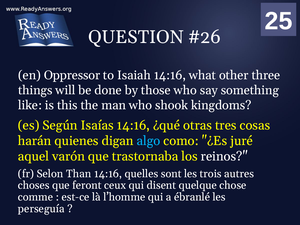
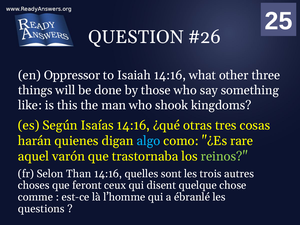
juré: juré -> rare (242, 141)
reinos colour: white -> light green (224, 156)
perseguía: perseguía -> questions (41, 209)
